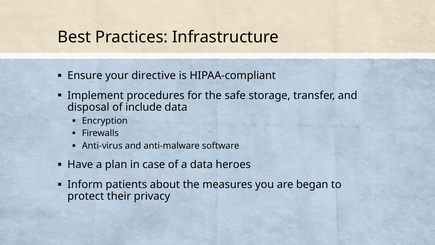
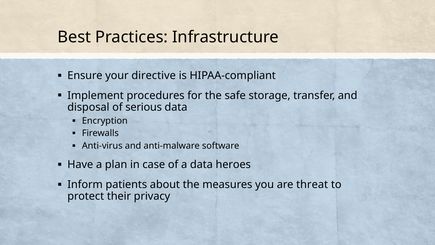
include: include -> serious (144, 107)
began: began -> threat (312, 184)
